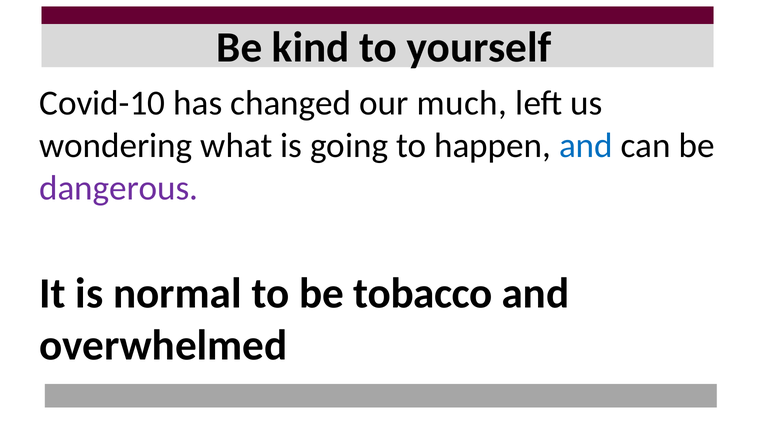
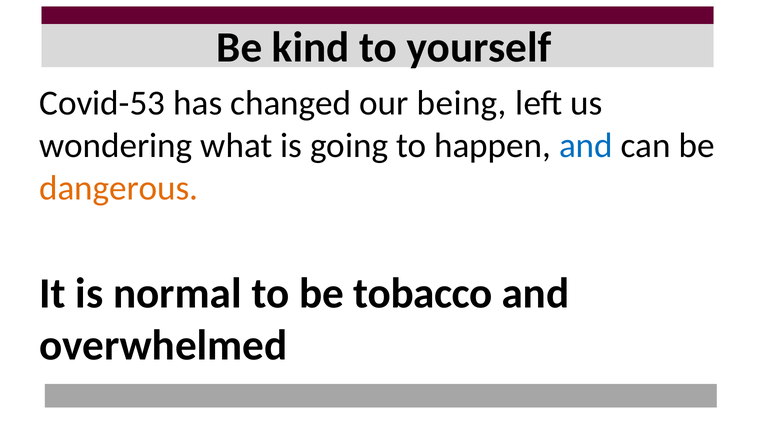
Covid-10: Covid-10 -> Covid-53 (102, 103)
much: much -> being (462, 103)
dangerous colour: purple -> orange (119, 188)
